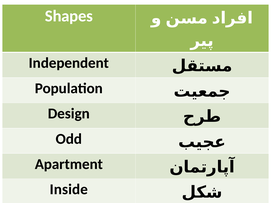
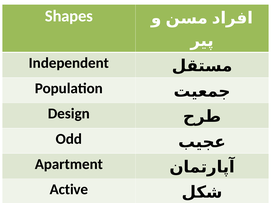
Inside: Inside -> Active (69, 190)
